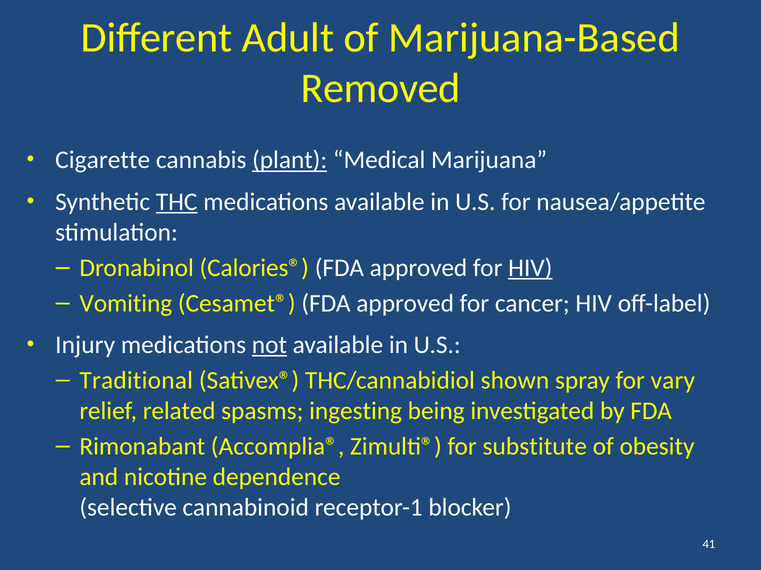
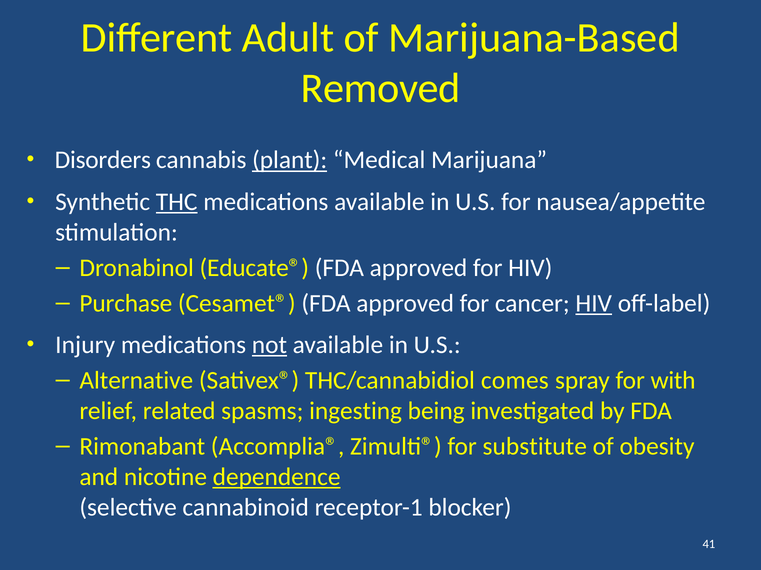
Cigarette: Cigarette -> Disorders (103, 160)
Calories®: Calories® -> Educate® (254, 268)
HIV underline: present -> none (530, 268)
Vomiting: Vomiting -> Purchase (126, 304)
HIV underline: none -> present (594, 304)
Traditional: Traditional -> Alternative (136, 381)
shown: shown -> comes (515, 381)
vary: vary -> with (673, 381)
dependence underline: none -> present (277, 477)
